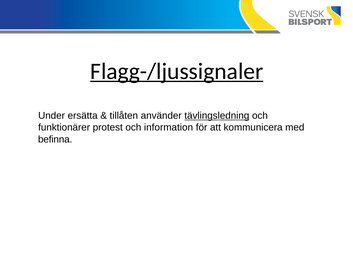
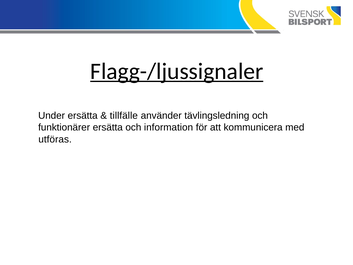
tillåten: tillåten -> tillfälle (124, 116)
tävlingsledning underline: present -> none (217, 116)
funktionärer protest: protest -> ersätta (108, 127)
befinna: befinna -> utföras (55, 139)
